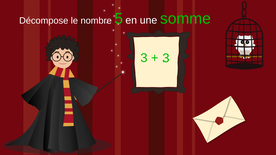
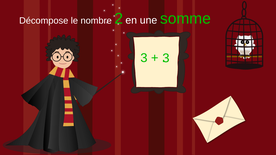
5: 5 -> 2 (119, 19)
